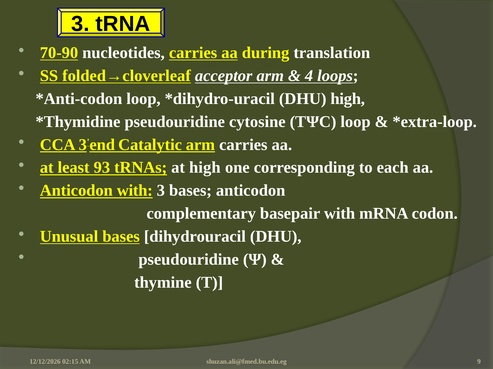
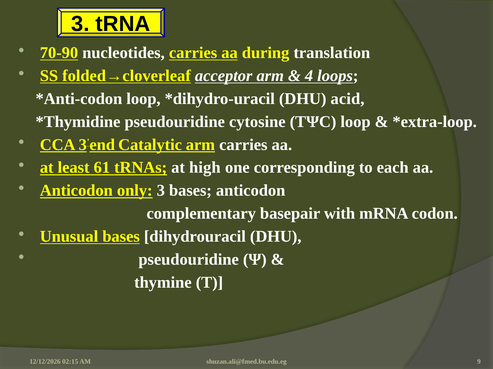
DHU high: high -> acid (348, 99)
93: 93 -> 61 (102, 168)
Anticodon with: with -> only (135, 191)
